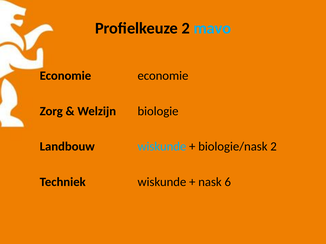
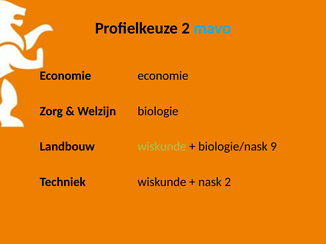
wiskunde colour: light blue -> light green (162, 147)
biologie/nask 2: 2 -> 9 (274, 147)
nask 6: 6 -> 2 (228, 182)
